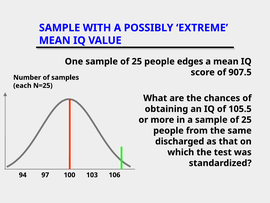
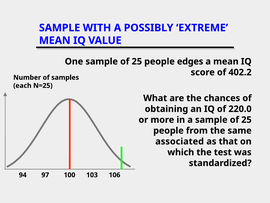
907.5: 907.5 -> 402.2 (240, 72)
105.5: 105.5 -> 220.0 (240, 109)
discharged: discharged -> associated (180, 141)
